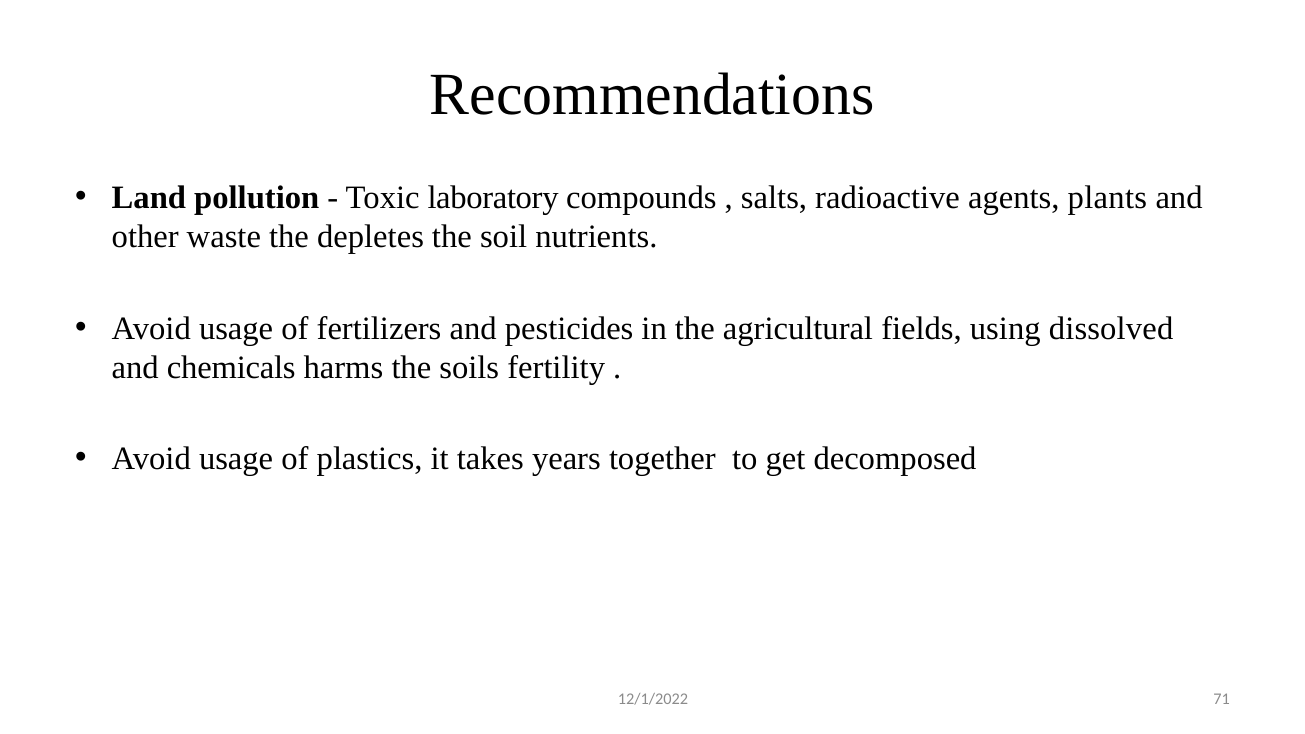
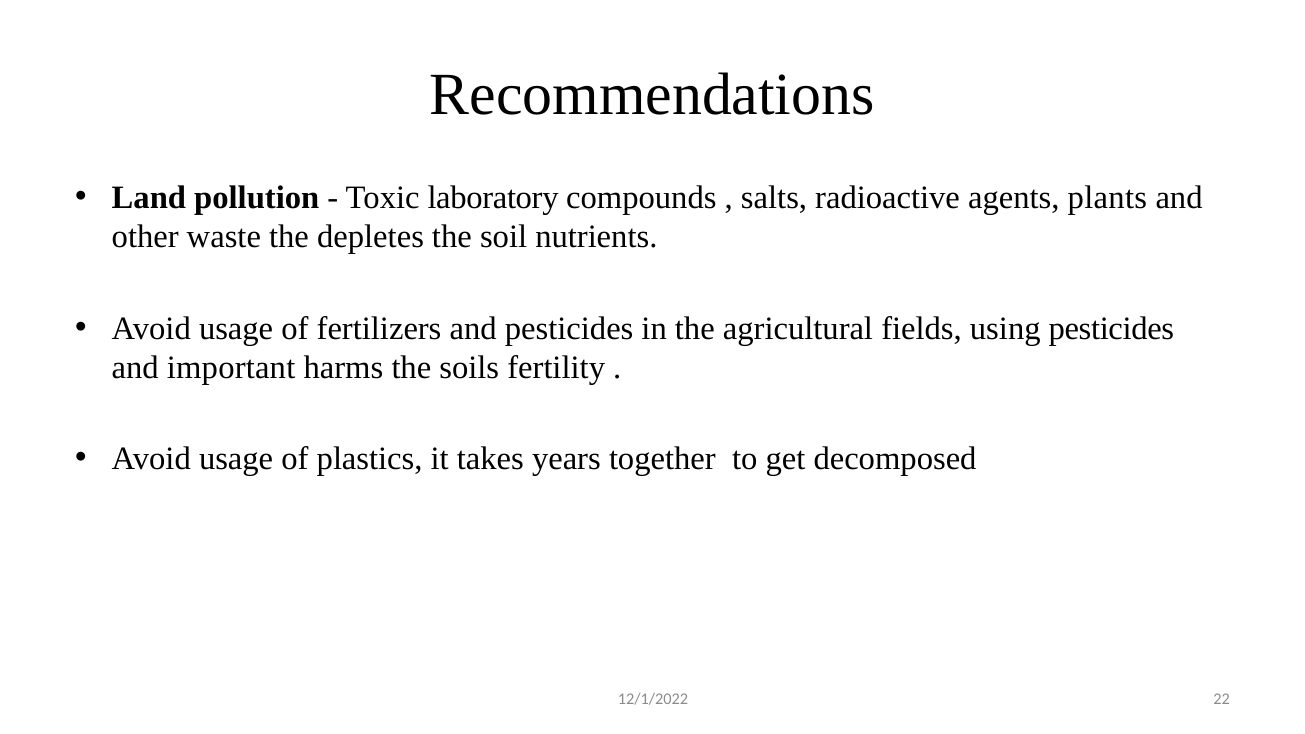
using dissolved: dissolved -> pesticides (1111, 329)
chemicals: chemicals -> important (231, 368)
71: 71 -> 22 (1222, 699)
